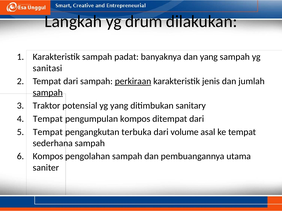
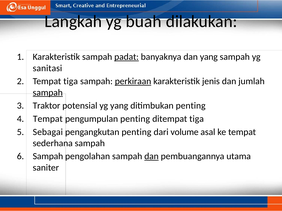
drum: drum -> buah (144, 21)
padat underline: none -> present (127, 57)
Tempat dari: dari -> tiga (71, 81)
ditimbukan sanitary: sanitary -> penting (191, 106)
pengumpulan kompos: kompos -> penting (135, 119)
ditempat dari: dari -> tiga (197, 119)
Tempat: Tempat -> Sebagai (48, 132)
pengangkutan terbuka: terbuka -> penting (136, 132)
Kompos: Kompos -> Sampah (48, 157)
dan underline: none -> present (151, 157)
